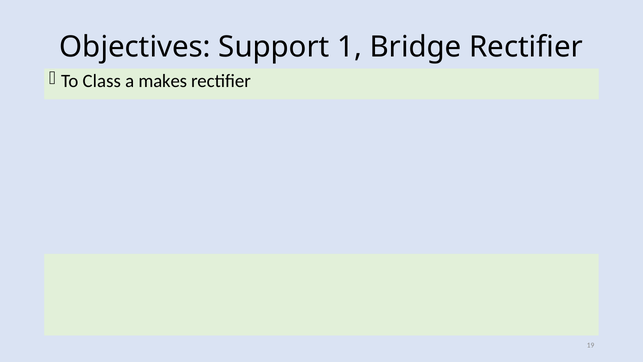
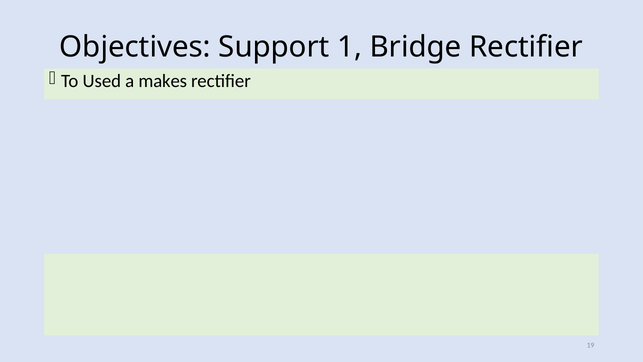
Class: Class -> Used (102, 81)
